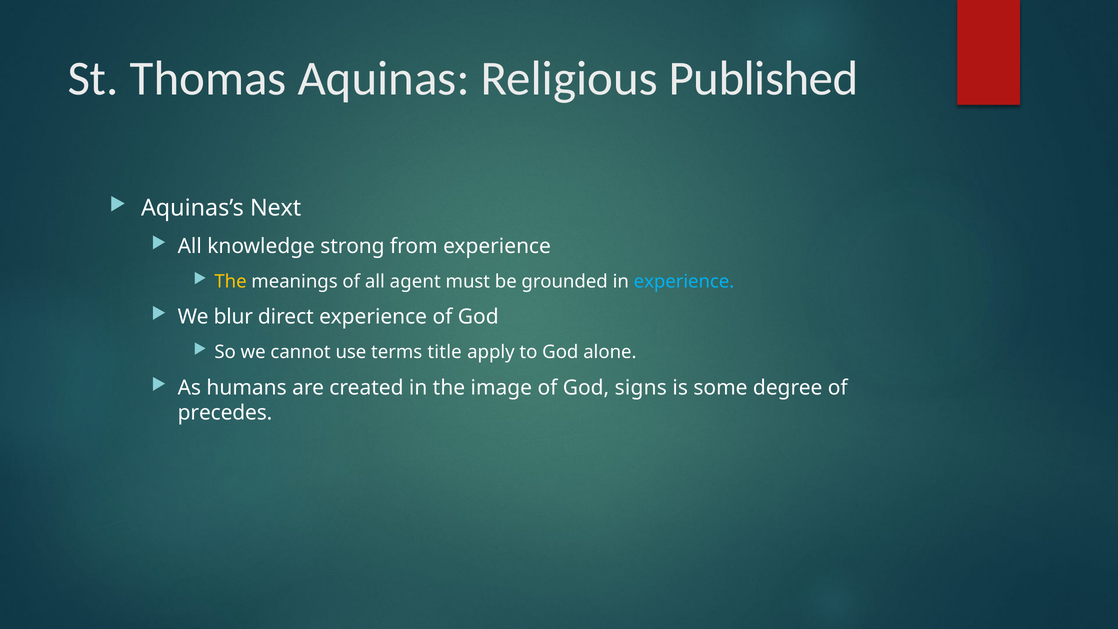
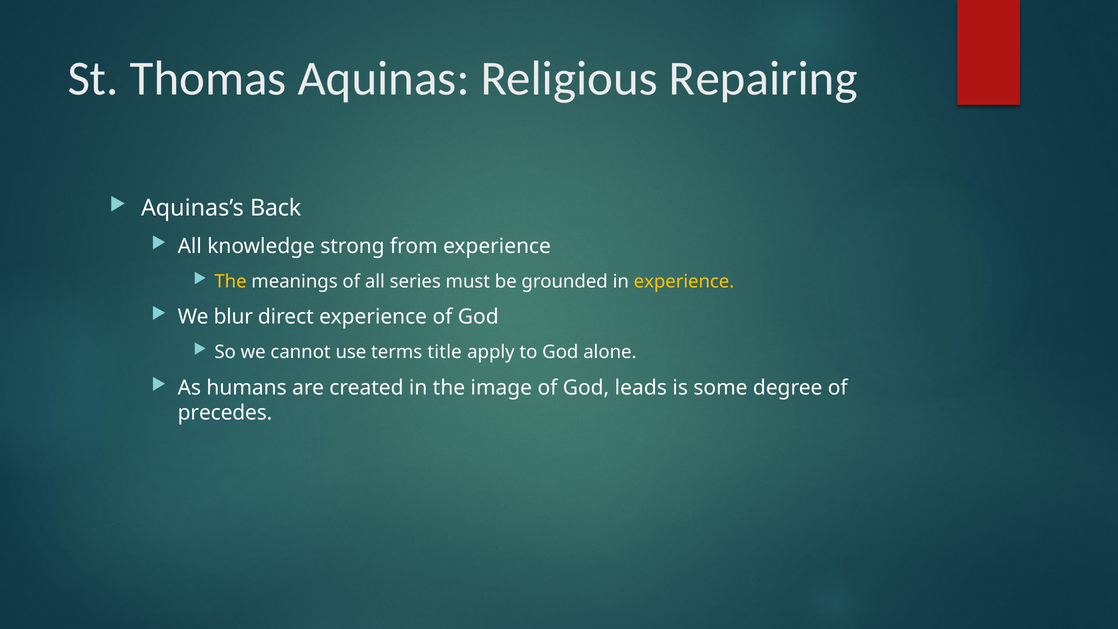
Published: Published -> Repairing (763, 78)
Next: Next -> Back (276, 208)
agent: agent -> series (415, 281)
experience colour: light blue -> yellow (684, 281)
signs: signs -> leads (641, 388)
